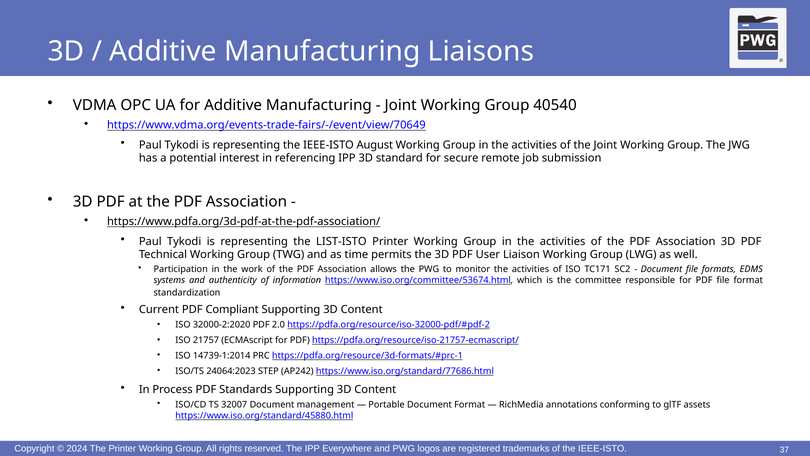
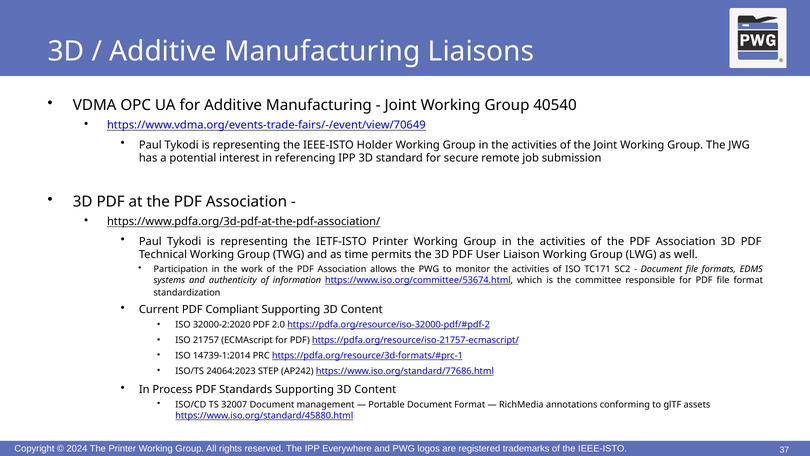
August: August -> Holder (375, 145)
LIST-ISTO: LIST-ISTO -> IETF-ISTO (341, 241)
